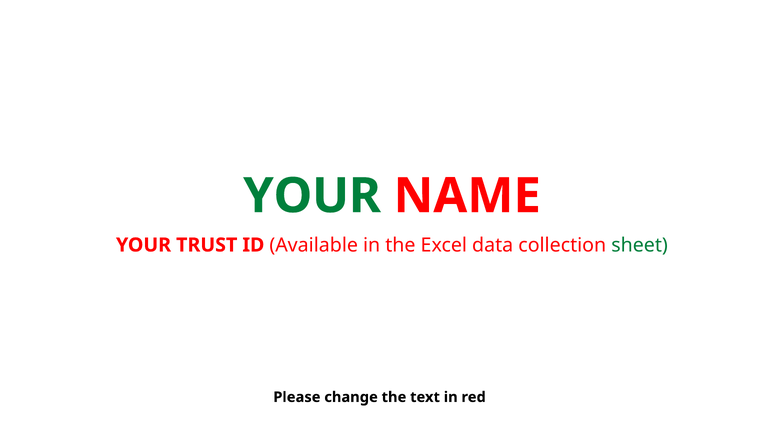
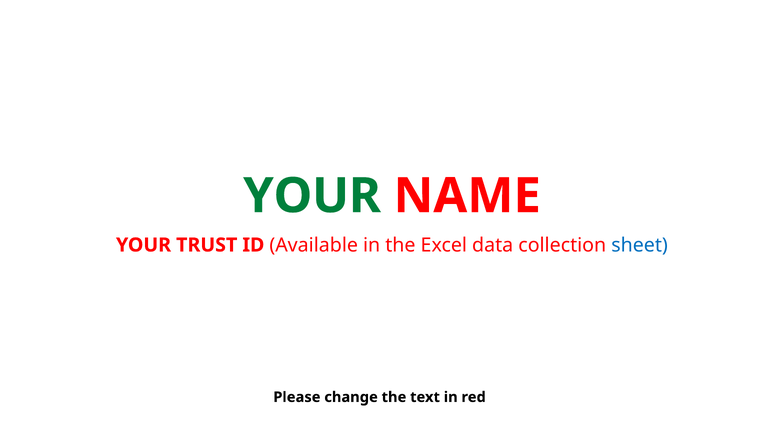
sheet colour: green -> blue (640, 245)
